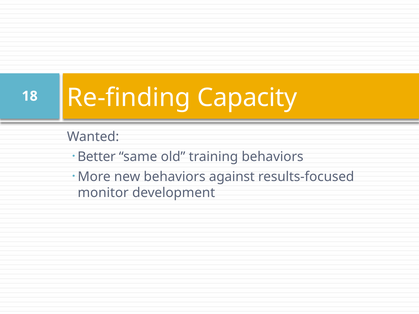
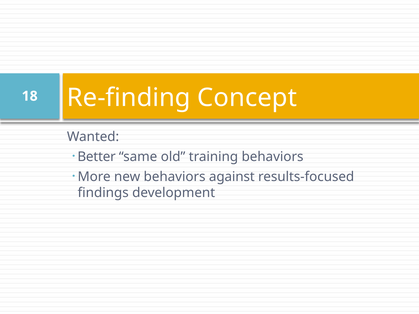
Capacity: Capacity -> Concept (247, 98)
monitor: monitor -> findings (103, 193)
